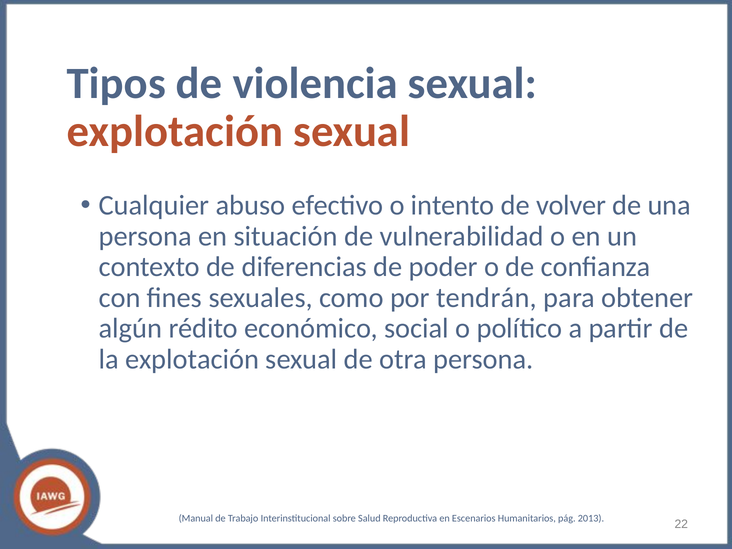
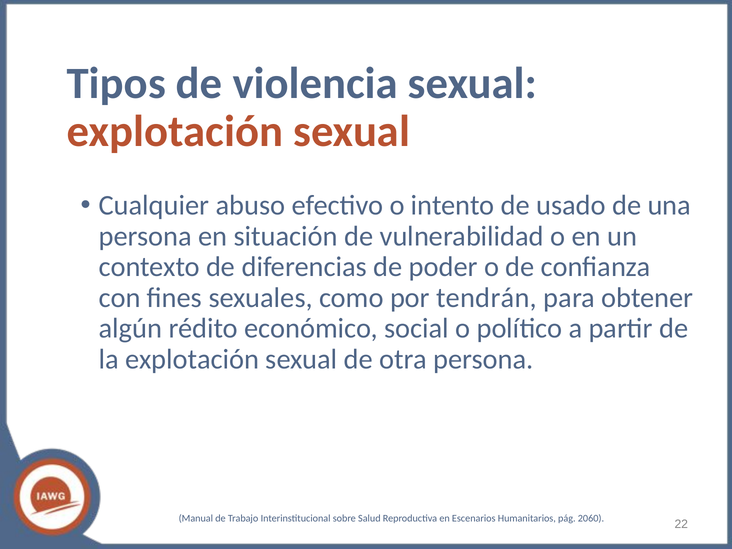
volver: volver -> usado (571, 206)
2013: 2013 -> 2060 (591, 518)
